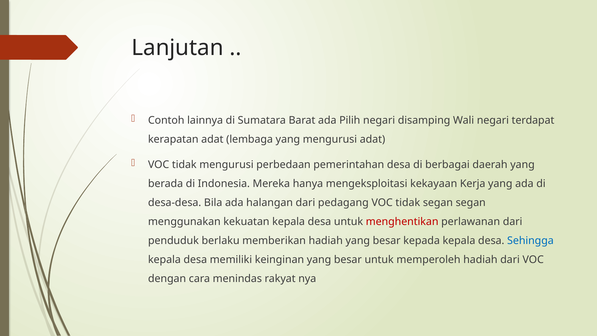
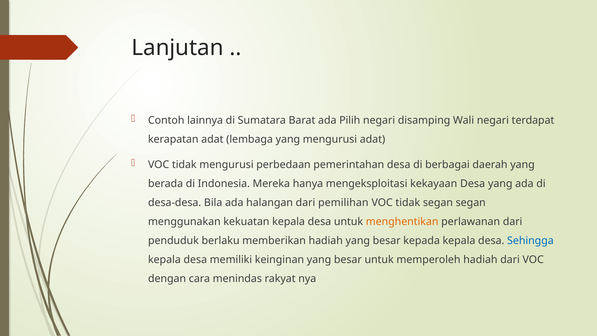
kekayaan Kerja: Kerja -> Desa (473, 183)
pedagang: pedagang -> pemilihan (343, 203)
menghentikan colour: red -> orange (402, 222)
